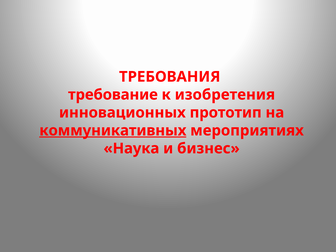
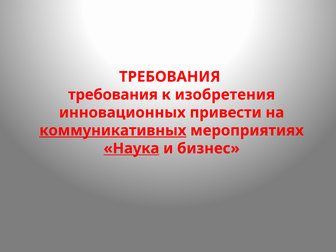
требование: требование -> требования (113, 95)
прототип: прототип -> привести (226, 113)
Наука underline: none -> present (131, 148)
